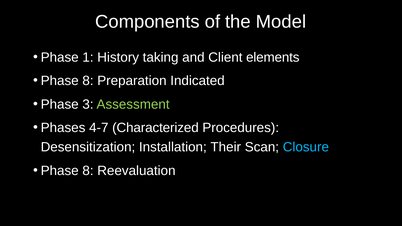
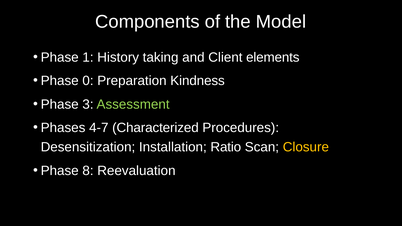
8: 8 -> 0 (88, 81)
Indicated: Indicated -> Kindness (198, 81)
Their: Their -> Ratio (226, 147)
Closure colour: light blue -> yellow (306, 147)
